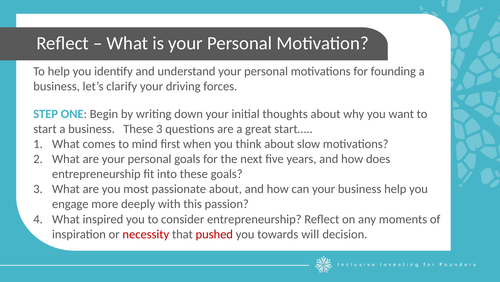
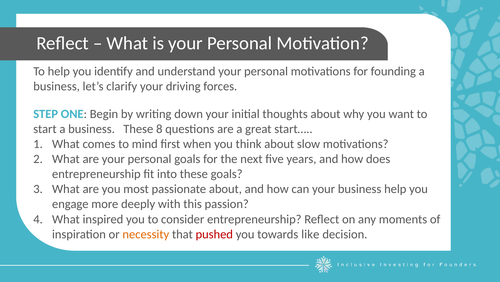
These 3: 3 -> 8 (159, 129)
necessity colour: red -> orange (146, 234)
will: will -> like (310, 234)
